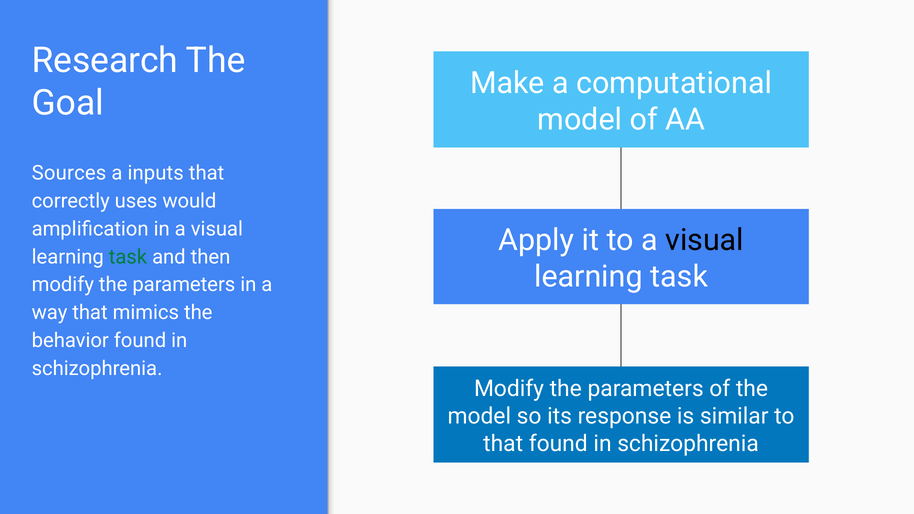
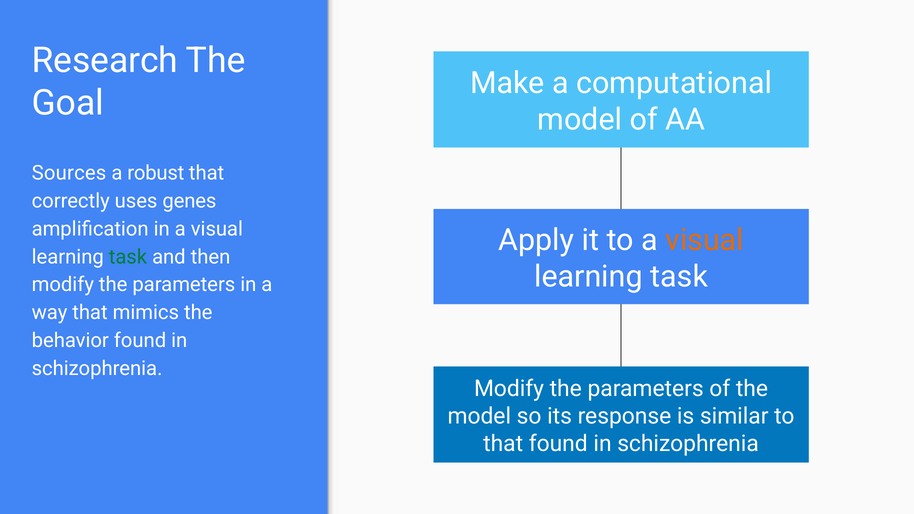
inputs: inputs -> robust (156, 173)
would: would -> genes (189, 201)
visual colour: black -> orange (705, 240)
